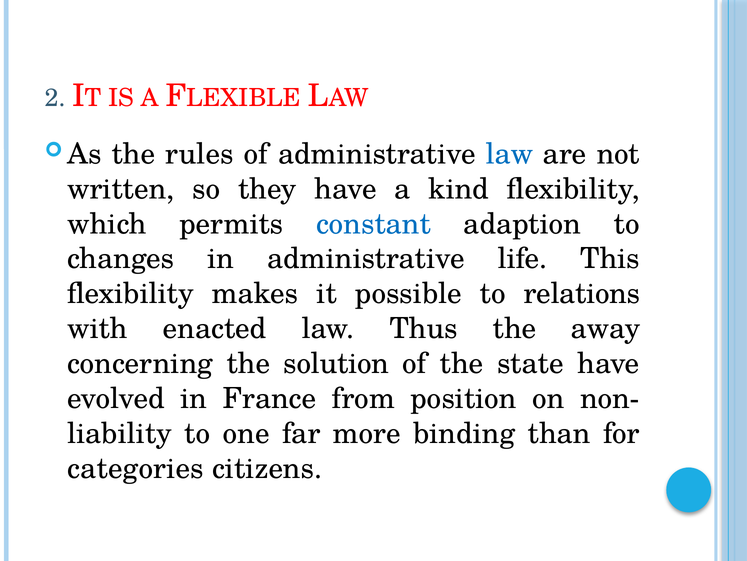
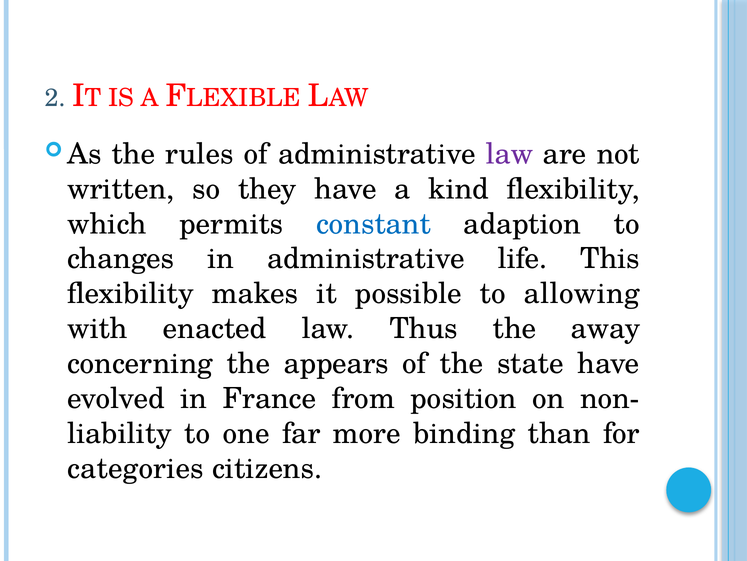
law colour: blue -> purple (509, 154)
relations: relations -> allowing (582, 293)
solution: solution -> appears (336, 363)
